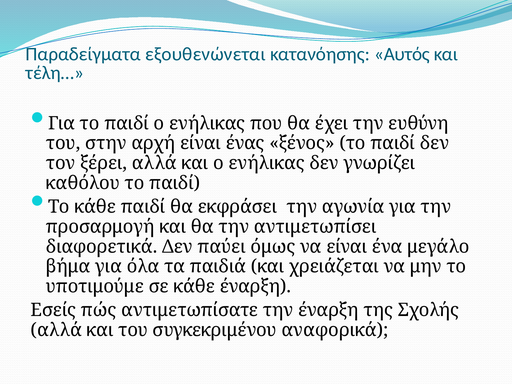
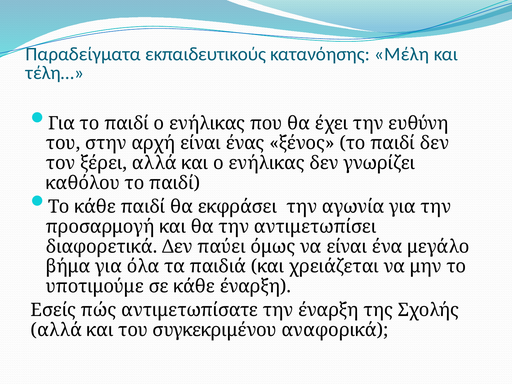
εξουθενώνεται: εξουθενώνεται -> εκπαιδευτικούς (206, 54)
Αυτός: Αυτός -> Μέλη (402, 54)
